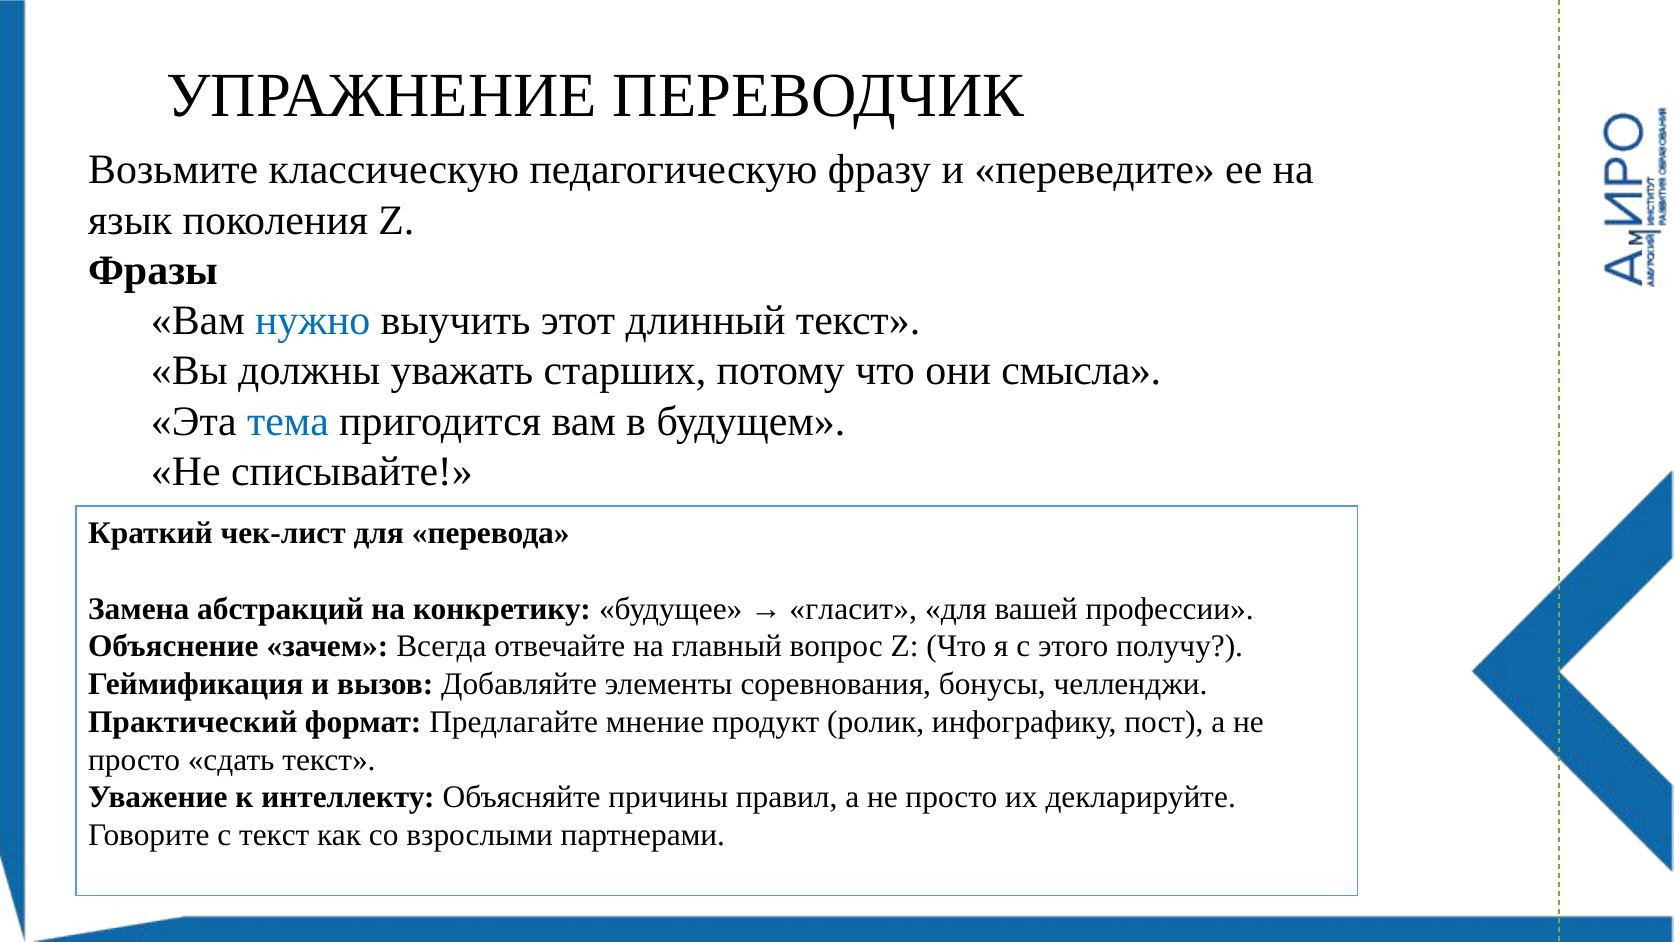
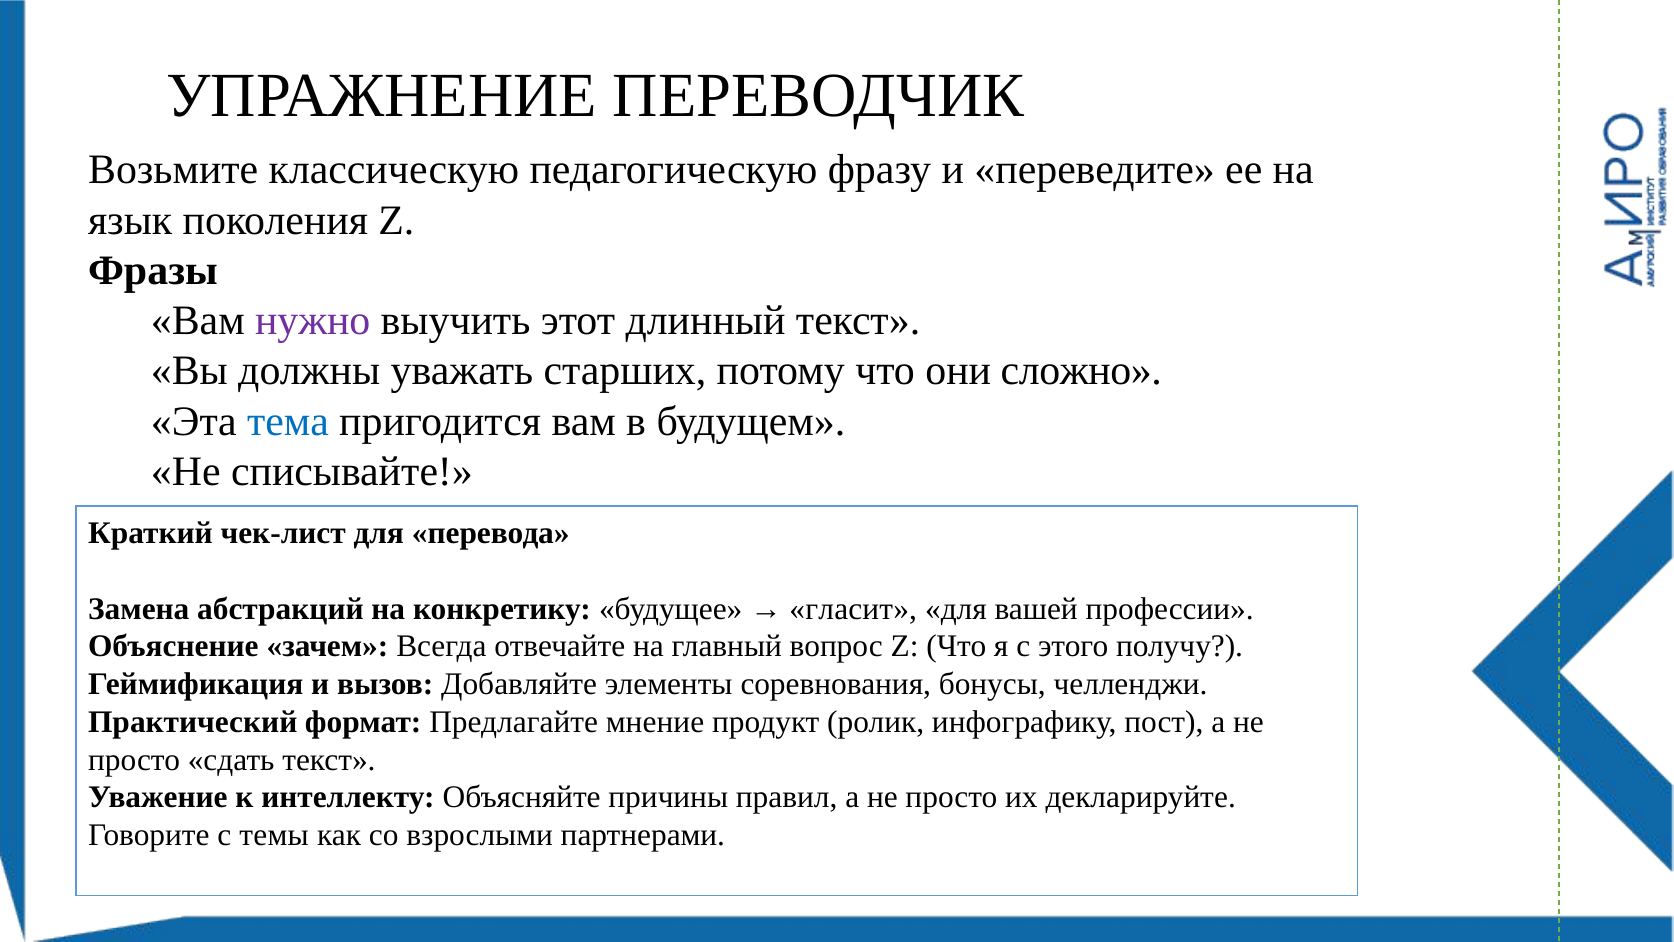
нужно colour: blue -> purple (313, 321)
смысла: смысла -> сложно (1081, 371)
с текст: текст -> темы (274, 835)
